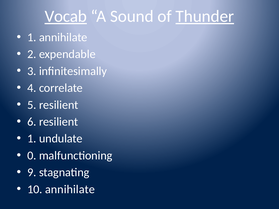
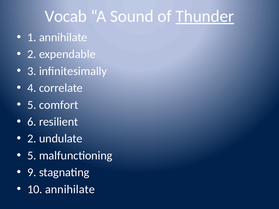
Vocab underline: present -> none (66, 16)
5 resilient: resilient -> comfort (59, 105)
1: 1 -> 2 (32, 139)
0: 0 -> 5 (32, 156)
